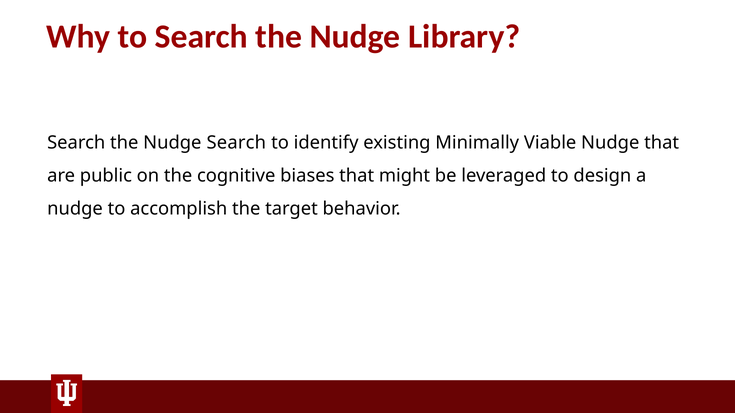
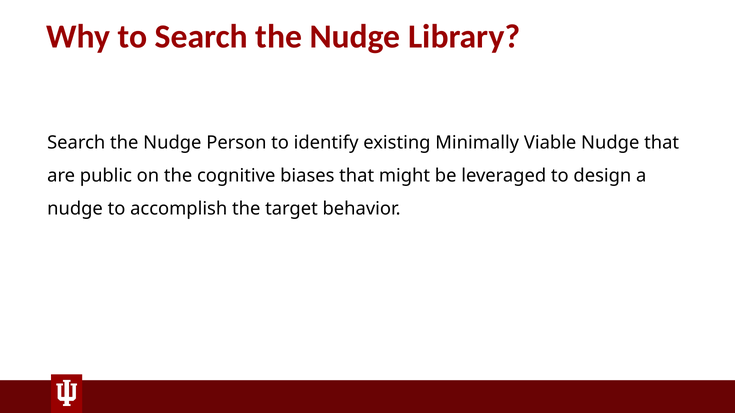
Nudge Search: Search -> Person (236, 143)
